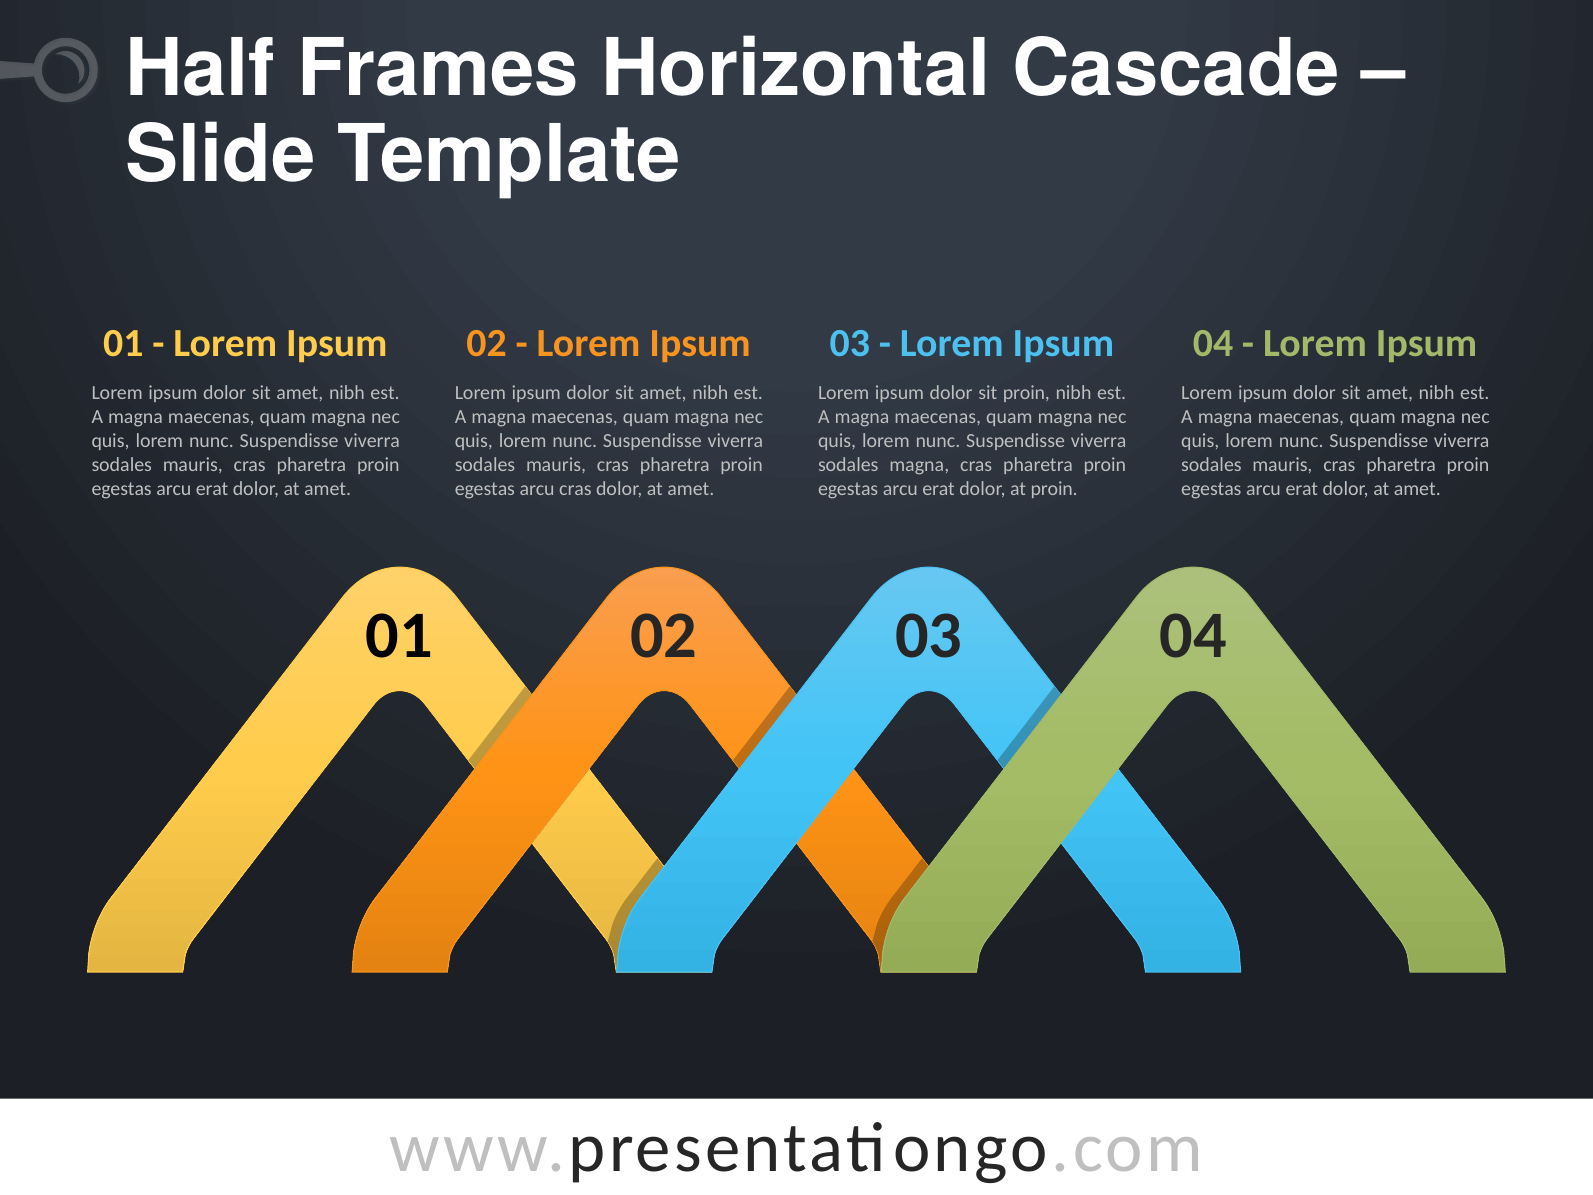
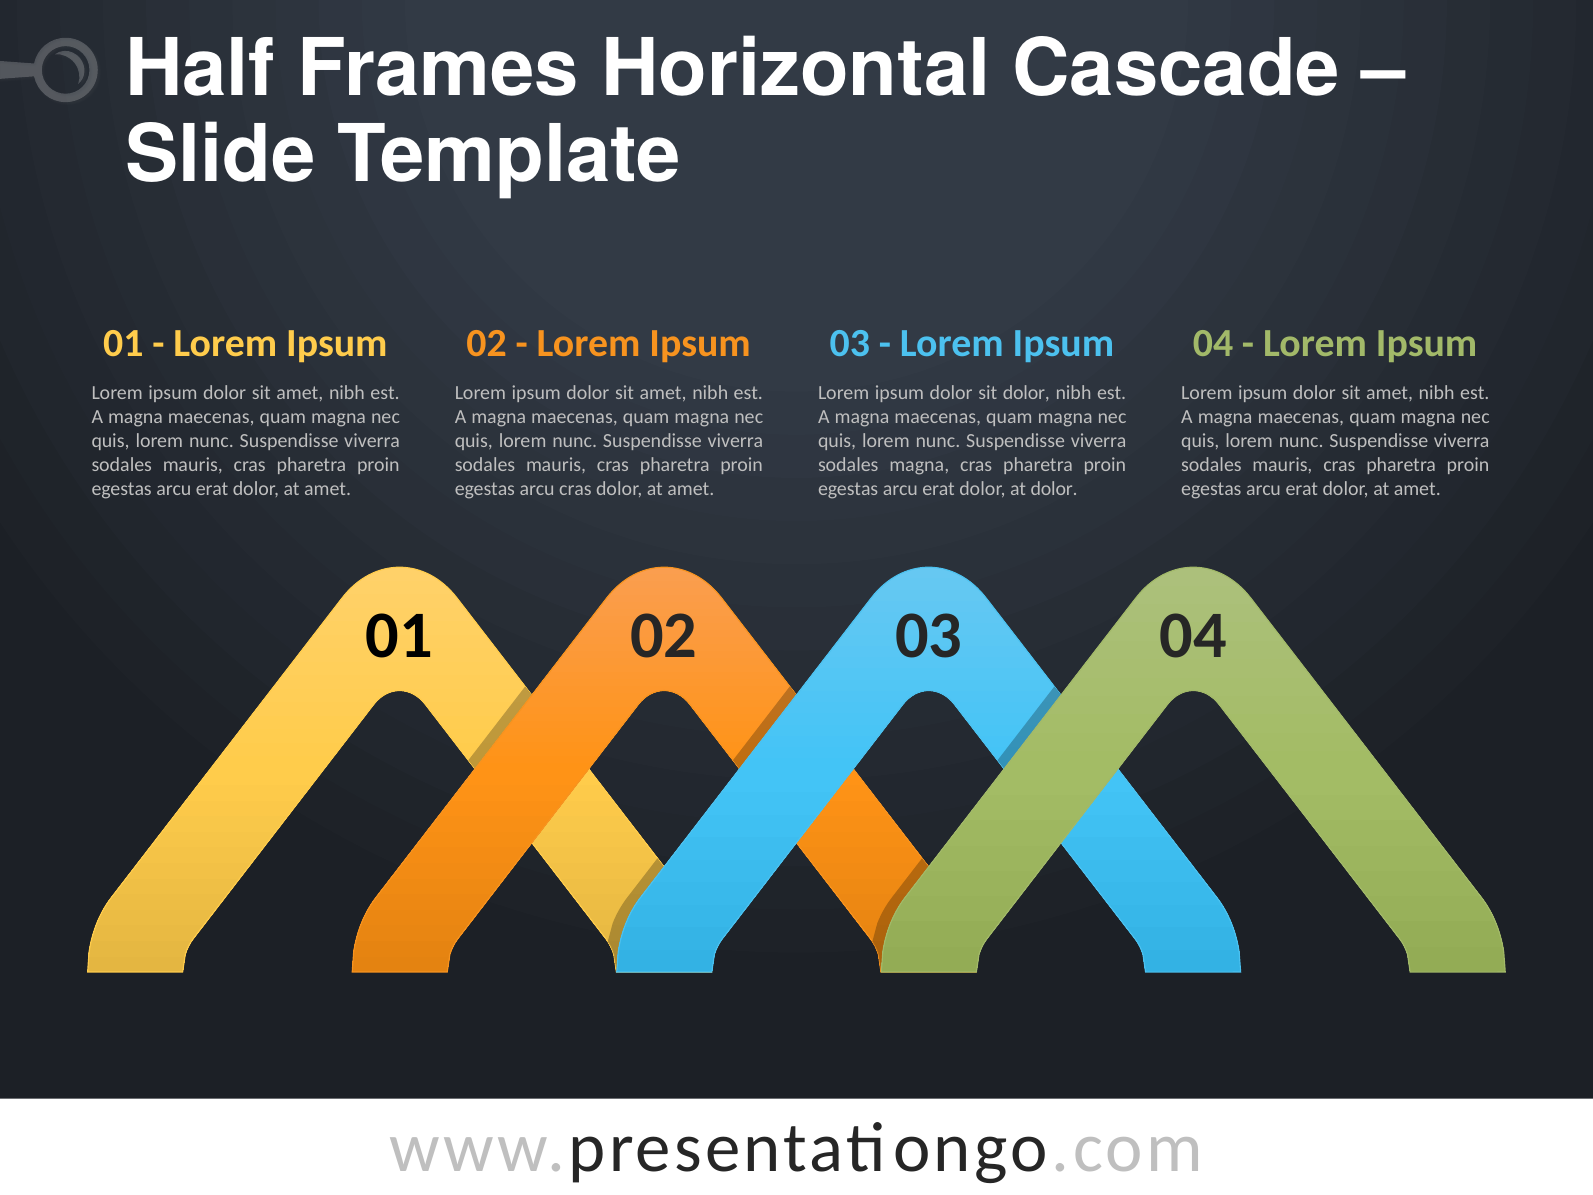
sit proin: proin -> dolor (1026, 393)
at proin: proin -> dolor (1054, 489)
